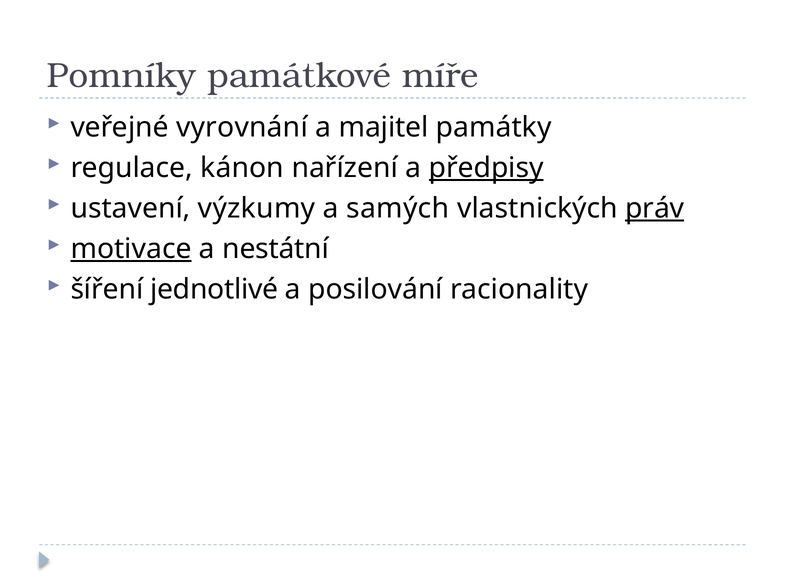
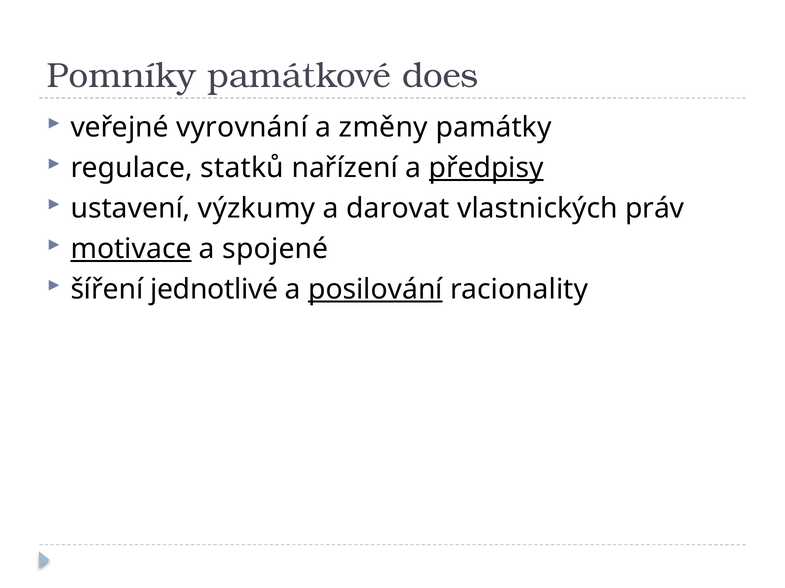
míře: míře -> does (440, 76)
majitel: majitel -> změny (383, 128)
kánon: kánon -> statků (242, 168)
samých: samých -> darovat (398, 209)
práv underline: present -> none (655, 209)
nestátní: nestátní -> spojené (275, 249)
posilování underline: none -> present (375, 290)
